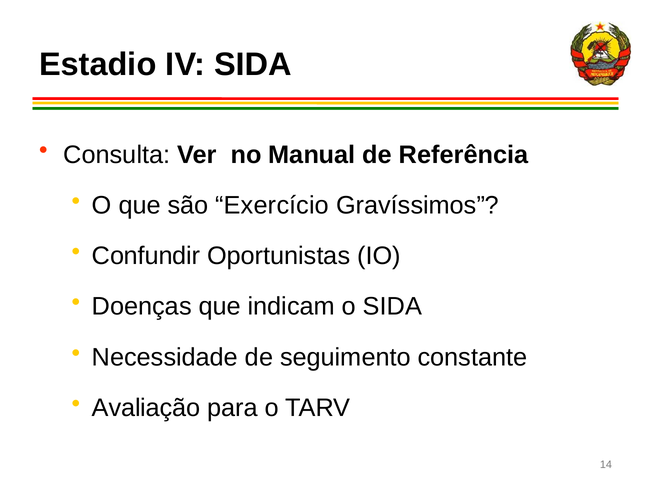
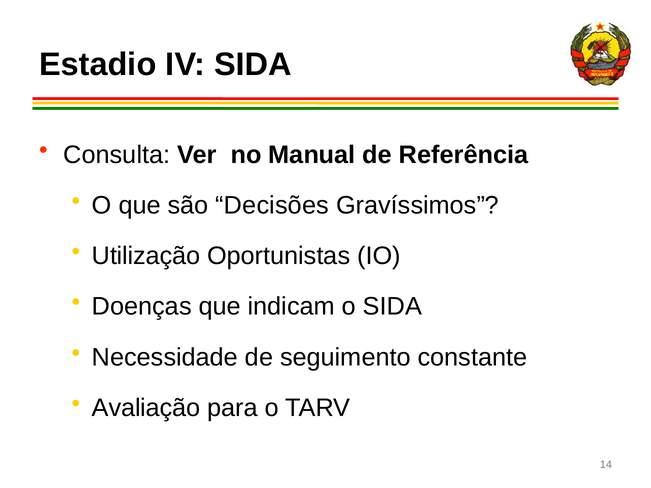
Exercício: Exercício -> Decisões (272, 205)
Confundir: Confundir -> Utilização (146, 256)
